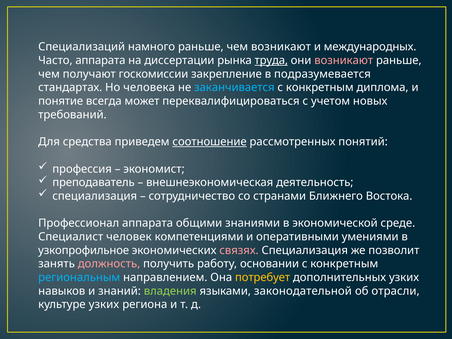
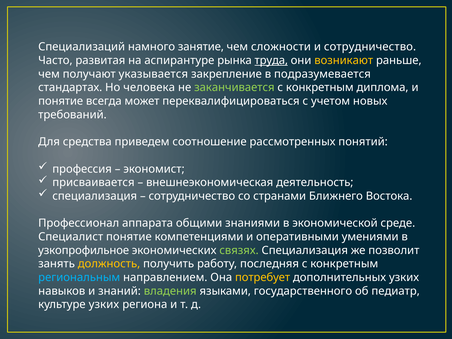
намного раньше: раньше -> занятие (201, 47)
чем возникают: возникают -> сложности (281, 47)
и международных: международных -> сотрудничество (370, 47)
Часто аппарата: аппарата -> развитая (100, 60)
диссертации: диссертации -> аспирантуре (179, 60)
возникают colour: pink -> yellow (344, 60)
госкомиссии: госкомиссии -> указывается (153, 74)
заканчивается colour: light blue -> light green (234, 88)
соотношение underline: present -> none (210, 142)
преподаватель: преподаватель -> присваивается (93, 183)
Специалист человек: человек -> понятие (129, 237)
связях colour: pink -> light green (239, 250)
должность colour: pink -> yellow (109, 264)
основании: основании -> последняя (270, 264)
законодательной: законодательной -> государственного (303, 291)
отрасли: отрасли -> педиатр (396, 291)
